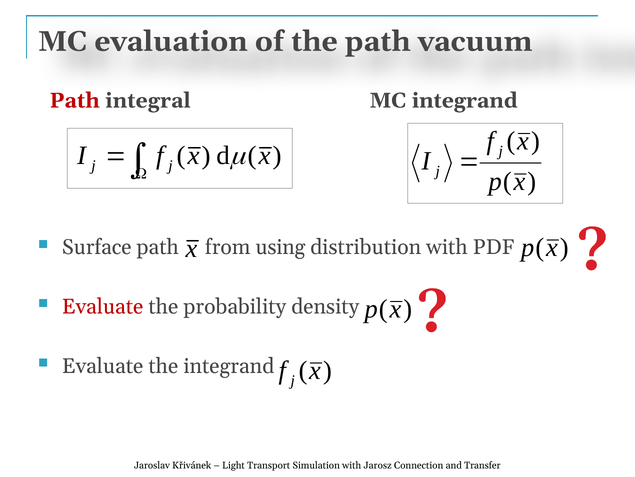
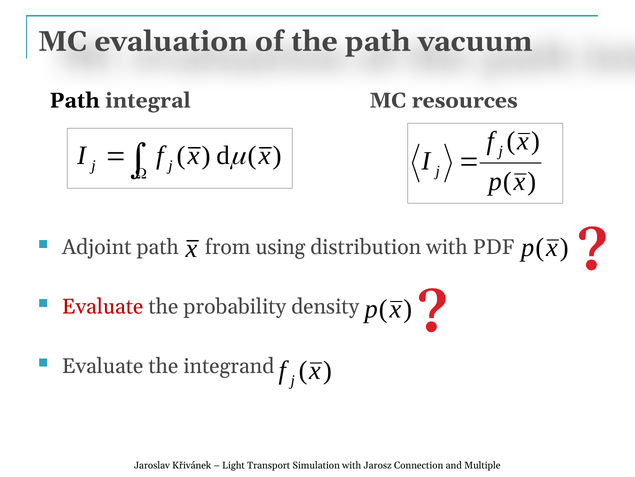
Path colour: red -> black (75, 100)
MC integrand: integrand -> resources (465, 100)
Surface: Surface -> Adjoint (97, 247)
Transfer: Transfer -> Multiple (482, 465)
